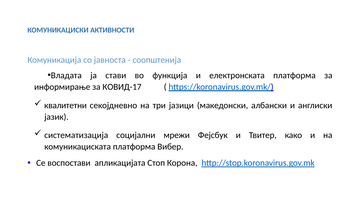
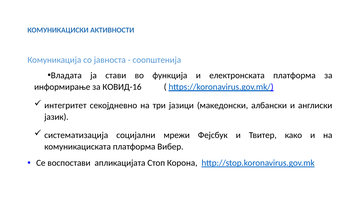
КОВИД-17: КОВИД-17 -> КОВИД-16 (122, 87)
квалитетни: квалитетни -> интегритет (65, 106)
